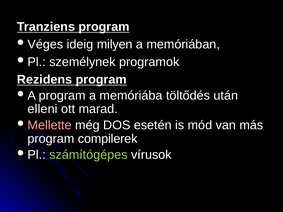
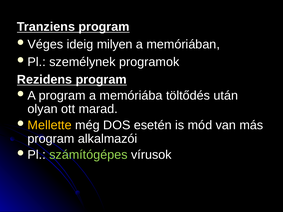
elleni: elleni -> olyan (43, 109)
Mellette colour: pink -> yellow (50, 125)
compilerek: compilerek -> alkalmazói (108, 139)
